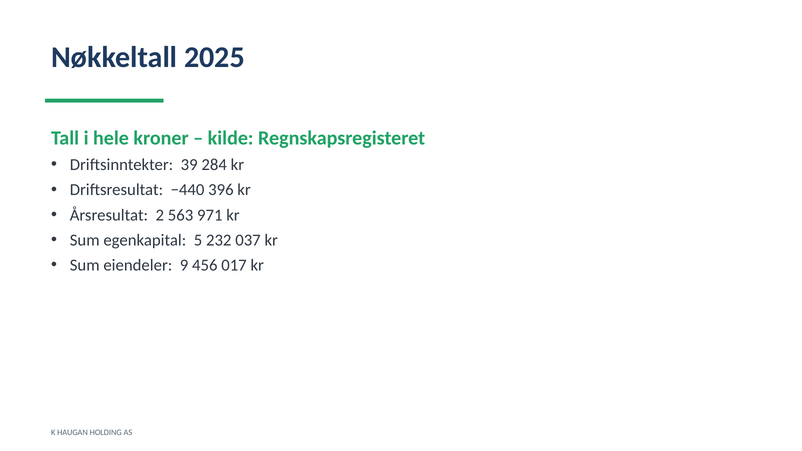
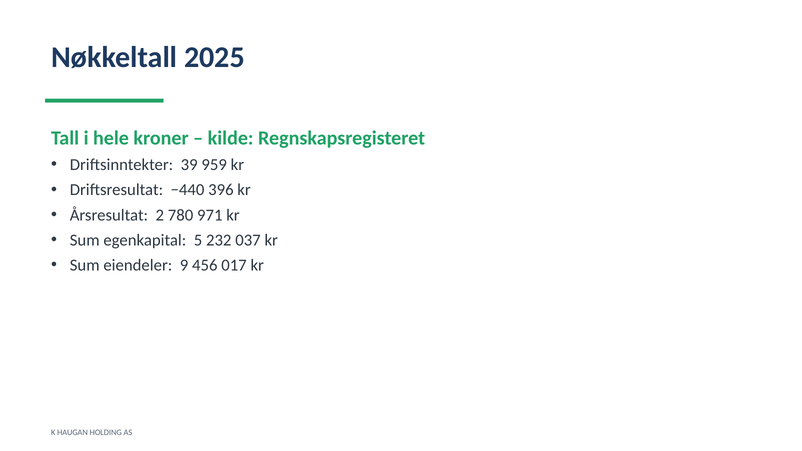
284: 284 -> 959 (214, 165)
563: 563 -> 780 (181, 215)
